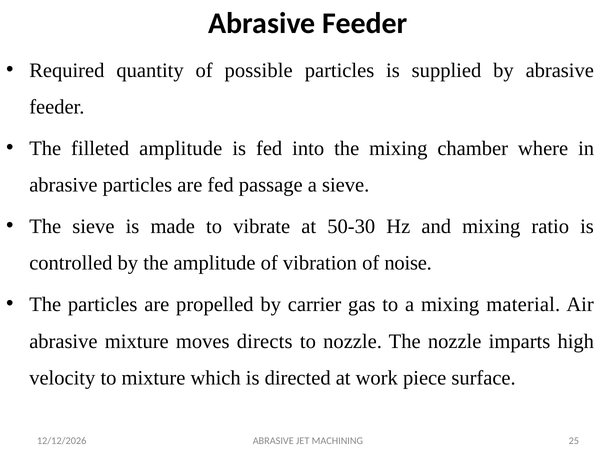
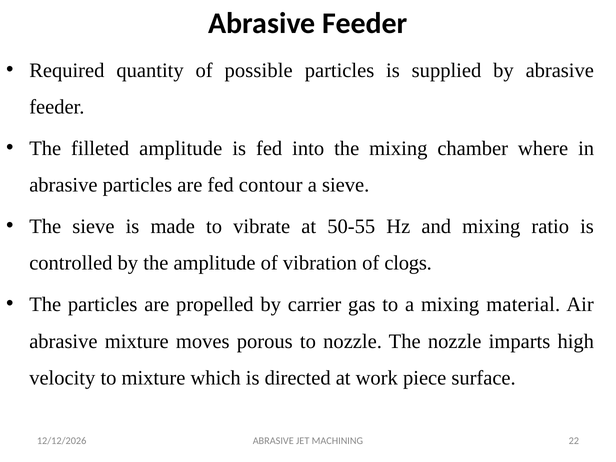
passage: passage -> contour (271, 185)
50-30: 50-30 -> 50-55 (351, 226)
noise: noise -> clogs (408, 263)
directs: directs -> porous (265, 341)
25: 25 -> 22 (574, 441)
